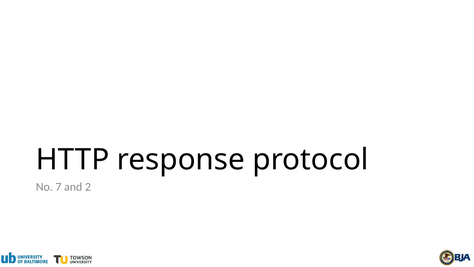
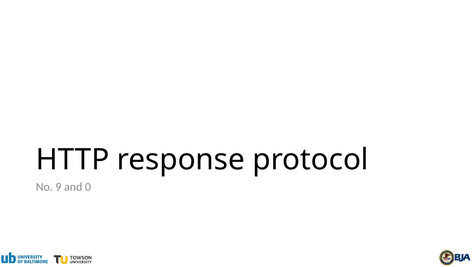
7: 7 -> 9 (58, 187)
2: 2 -> 0 (88, 187)
